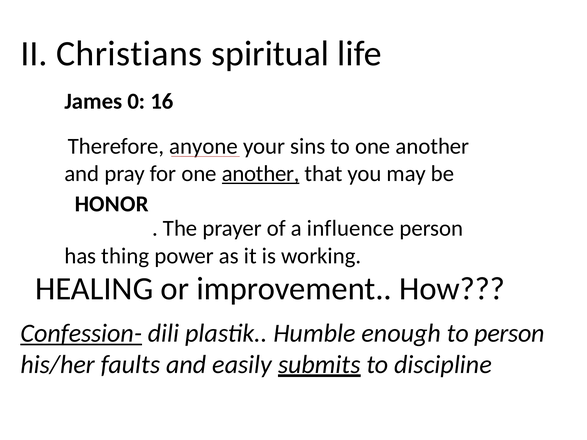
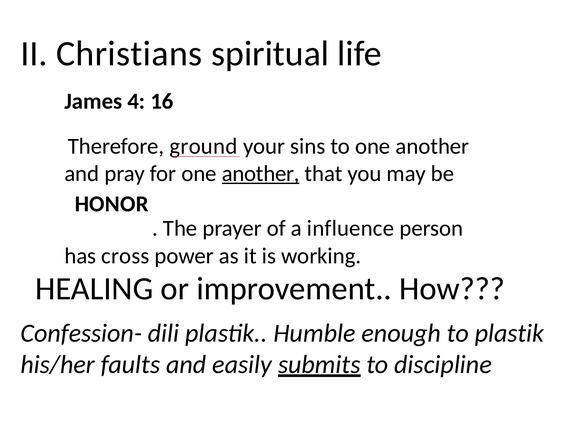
0: 0 -> 4 (136, 101)
anyone: anyone -> ground (203, 146)
thing: thing -> cross (125, 256)
Confession- underline: present -> none (81, 333)
to person: person -> plastik (509, 333)
